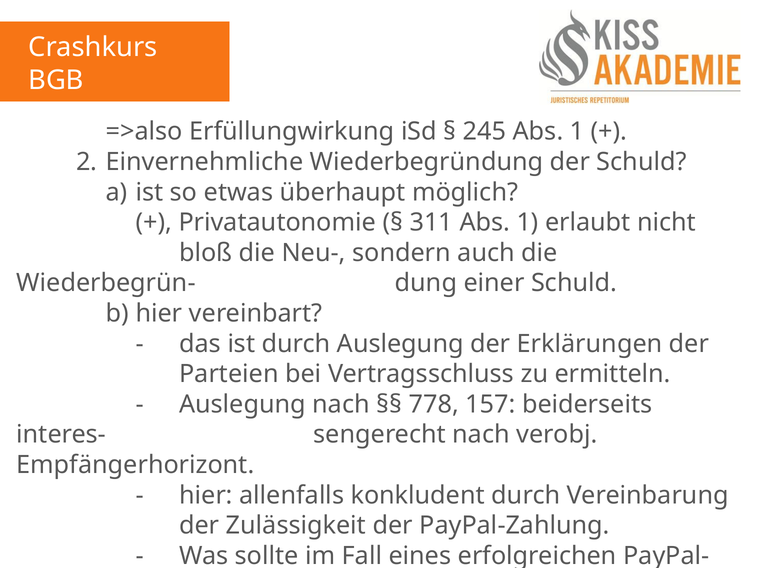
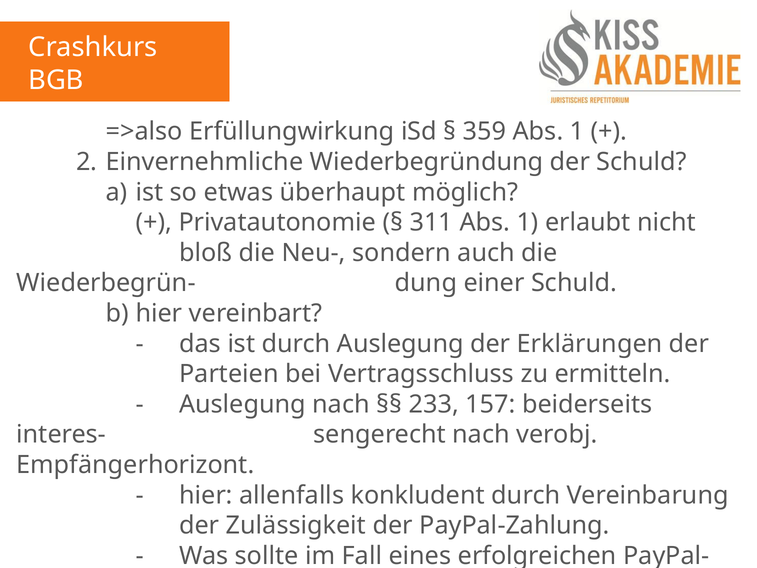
245: 245 -> 359 (485, 132)
778: 778 -> 233 (434, 404)
